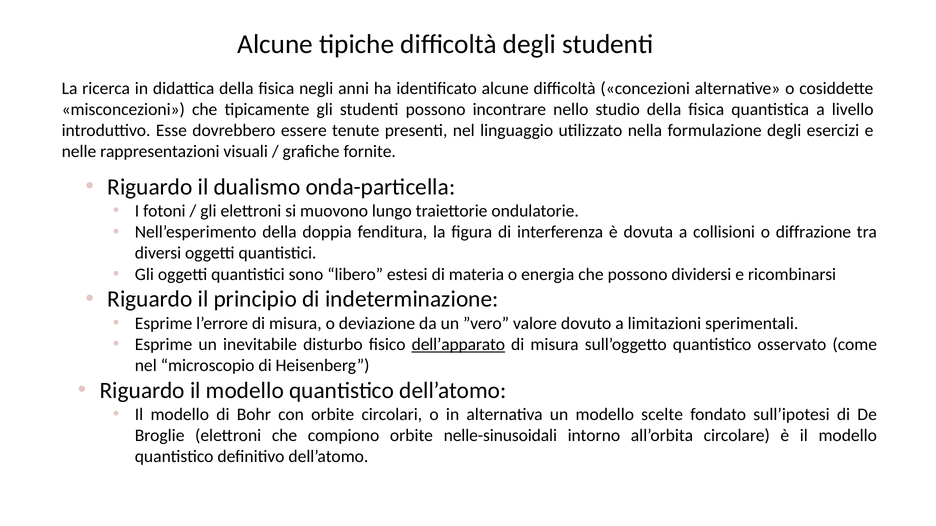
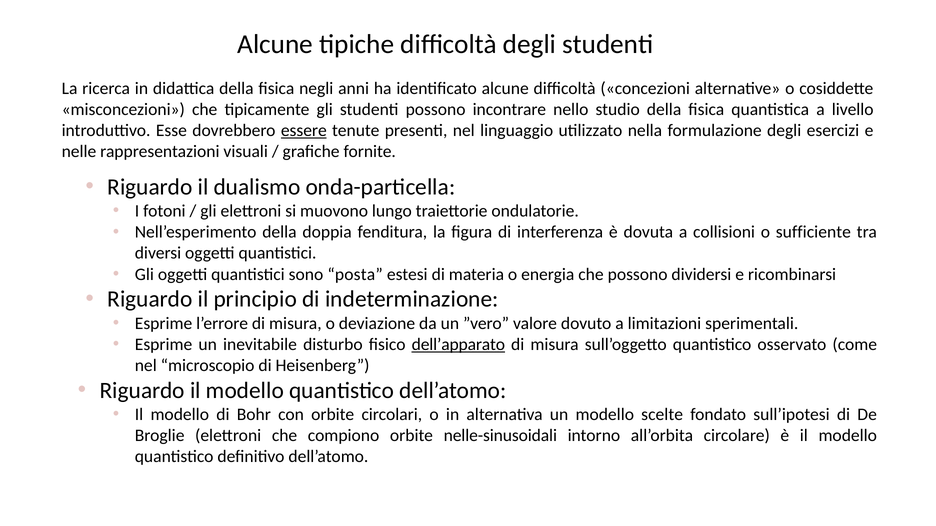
essere underline: none -> present (304, 131)
diffrazione: diffrazione -> sufficiente (813, 232)
libero: libero -> posta (355, 275)
